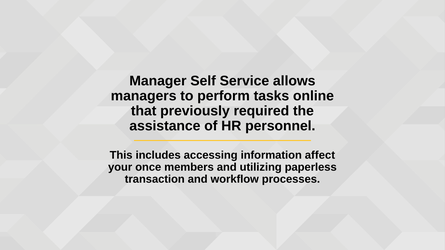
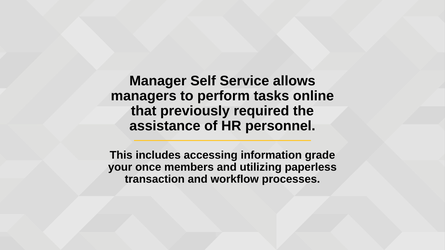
affect: affect -> grade (320, 156)
